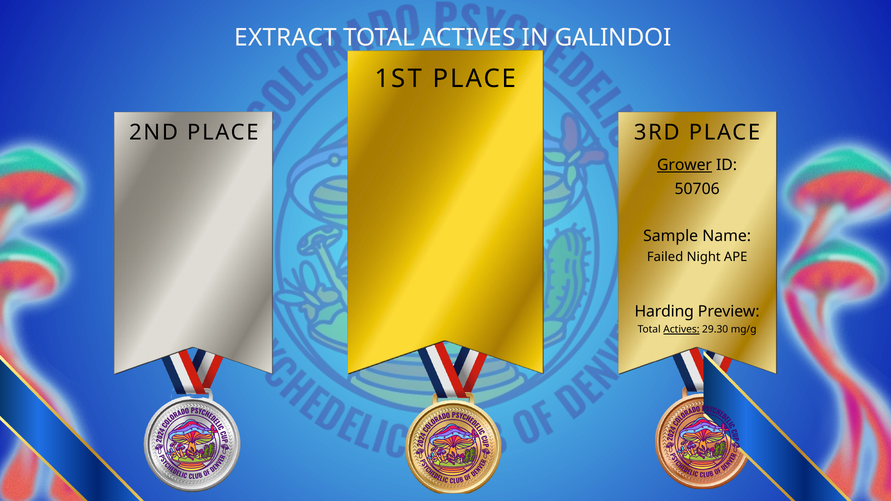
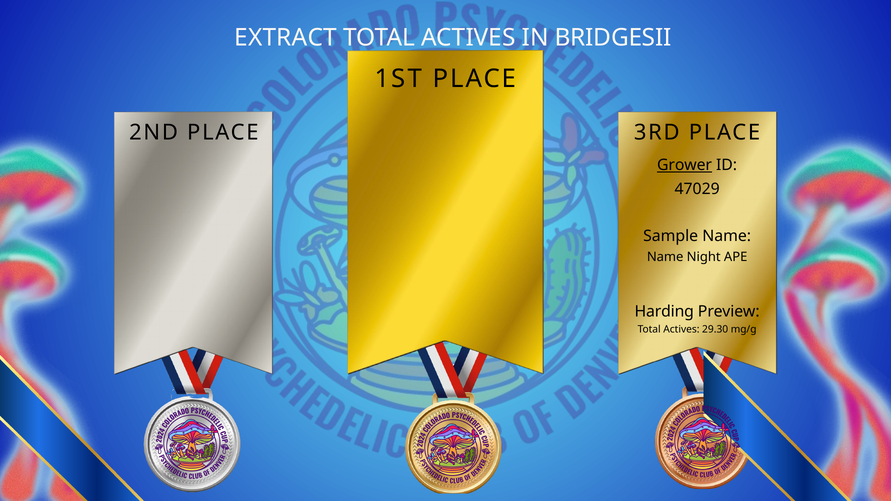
GALINDOI: GALINDOI -> BRIDGESII (613, 38)
50706: 50706 -> 47029 (697, 189)
Failed: Failed -> Name (665, 257)
Actives underline: present -> none (681, 330)
